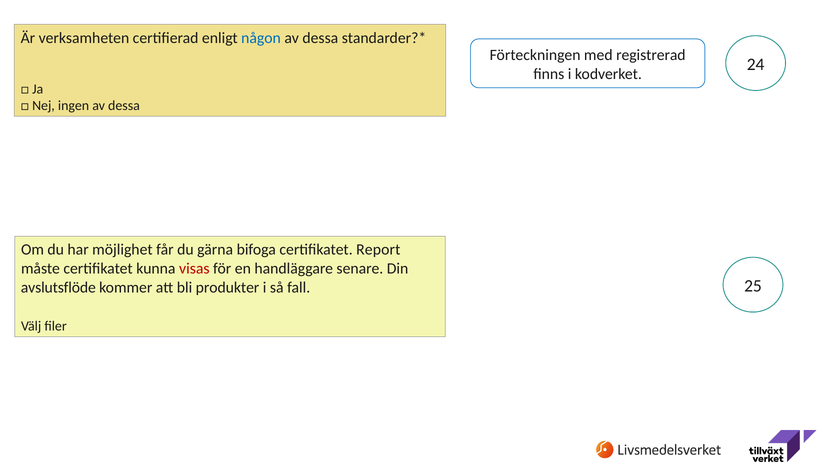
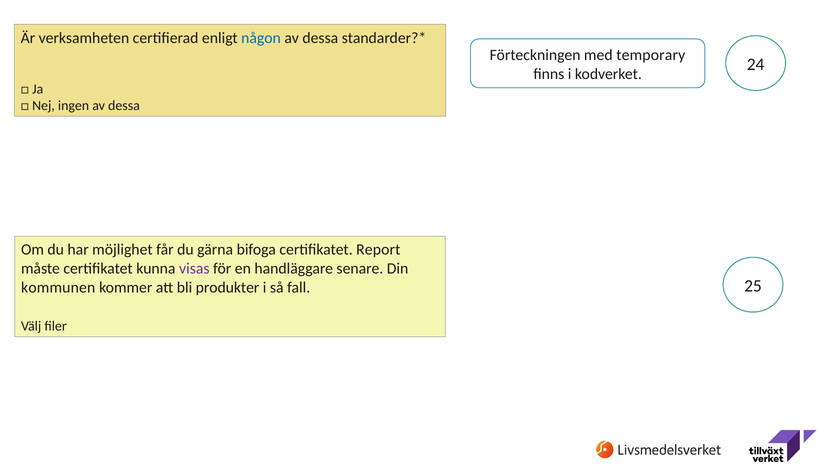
registrerad: registrerad -> temporary (651, 55)
visas colour: red -> purple (194, 268)
avslutsflöde: avslutsflöde -> kommunen (58, 287)
